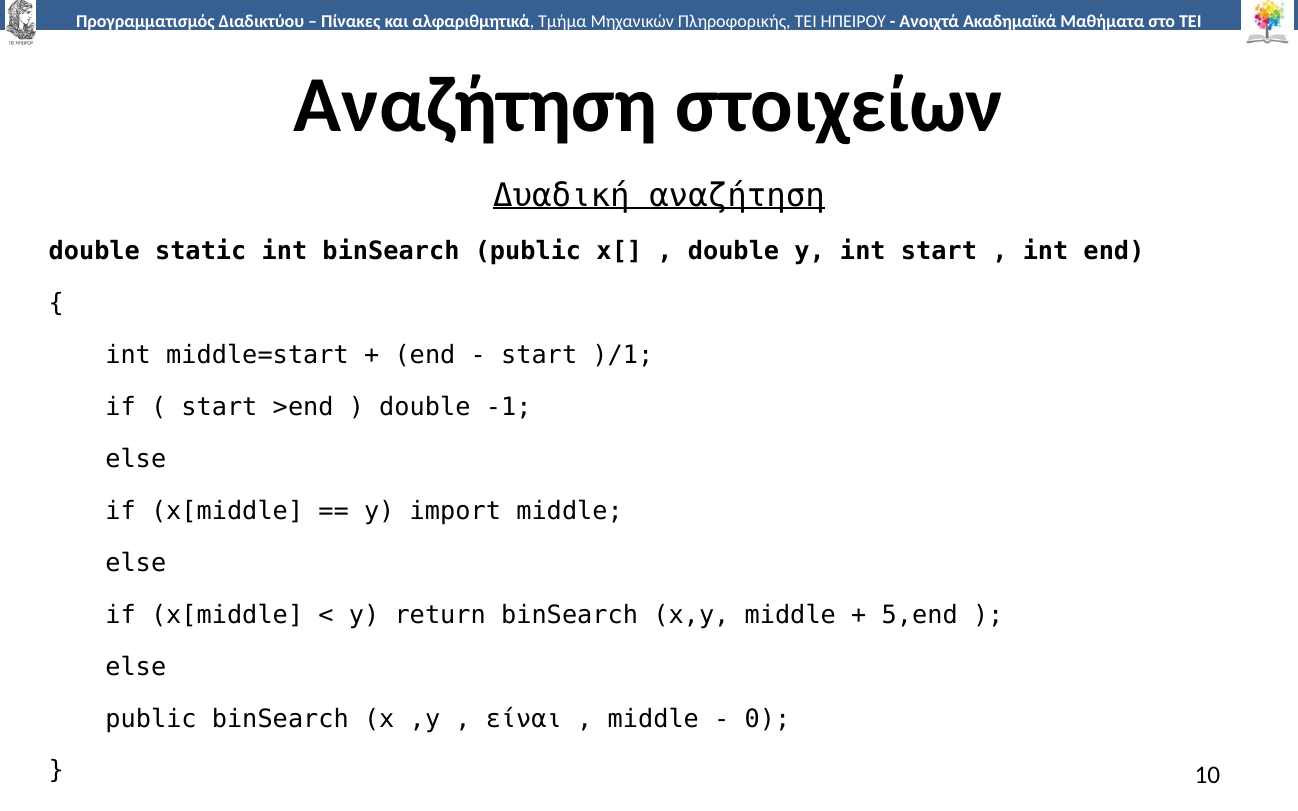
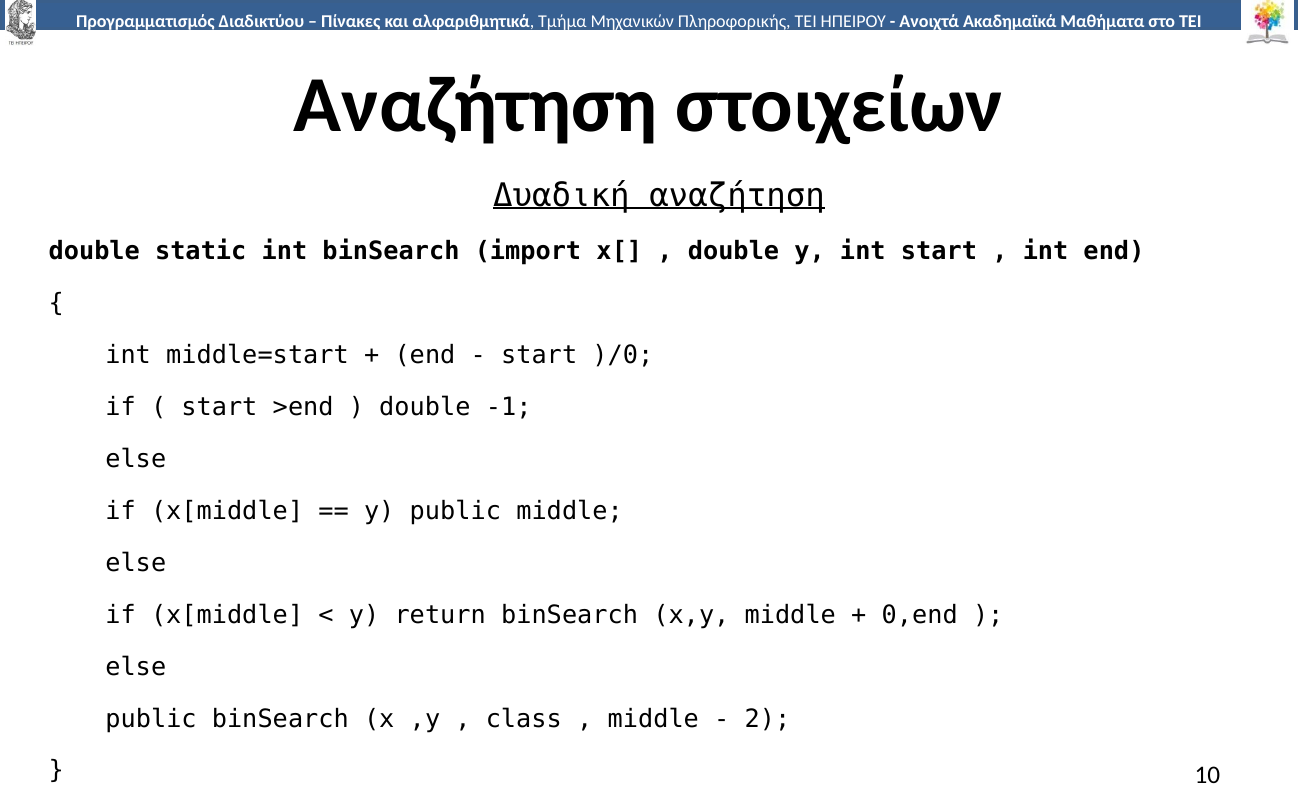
binSearch public: public -> import (528, 252)
)/1: )/1 -> )/0 (623, 356)
y import: import -> public (455, 511)
5,end: 5,end -> 0,end (920, 615)
είναι: είναι -> class (524, 719)
0: 0 -> 2 (767, 719)
